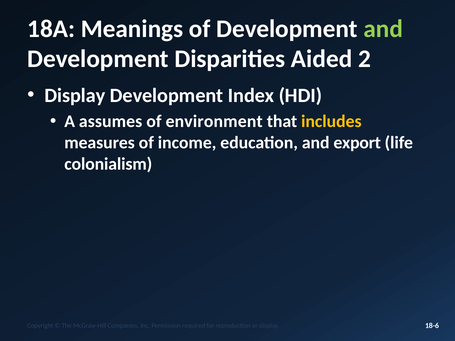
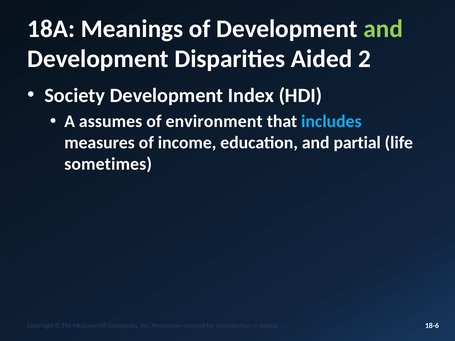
Display: Display -> Society (75, 95)
includes colour: yellow -> light blue (331, 122)
export: export -> partial (357, 143)
colonialism: colonialism -> sometimes (108, 164)
